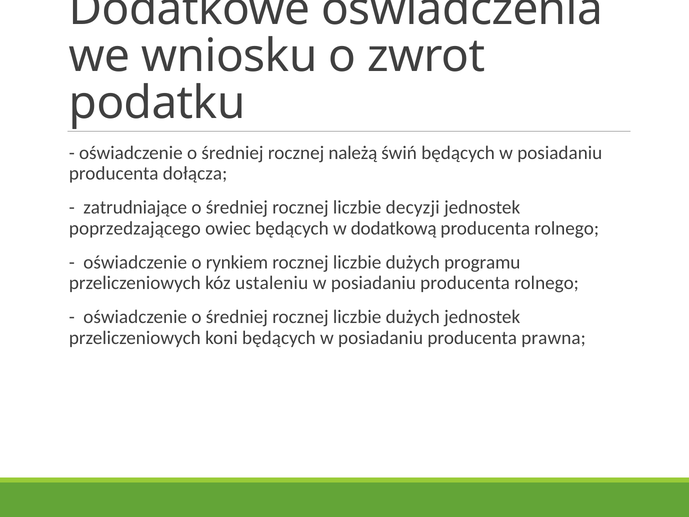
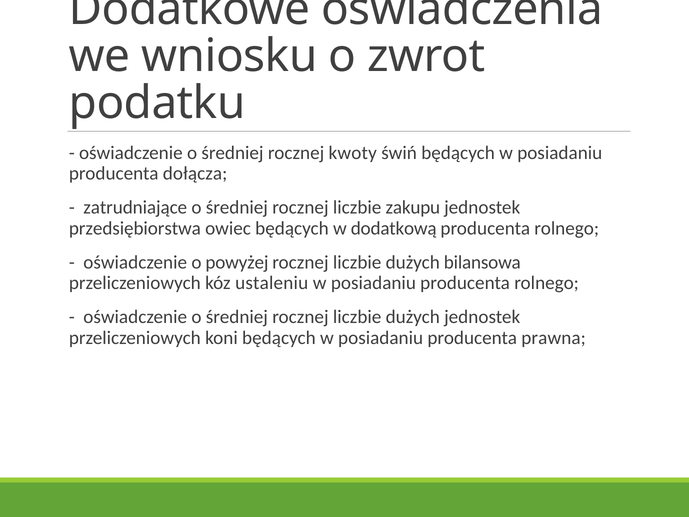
należą: należą -> kwoty (353, 153)
decyzji: decyzji -> zakupu (413, 207)
poprzedzającego: poprzedzającego -> przedsiębiorstwa (135, 228)
rynkiem: rynkiem -> powyżej (237, 262)
programu: programu -> bilansowa (482, 262)
